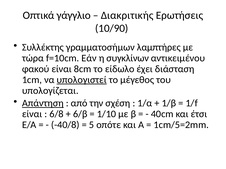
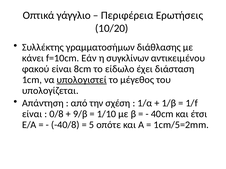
Διακριτικής: Διακριτικής -> Περιφέρεια (127, 15)
10/90: 10/90 -> 10/20 (112, 28)
λαμπτήρες: λαμπτήρες -> διάθλασης (159, 47)
τώρα: τώρα -> κάνει (33, 58)
Απάντηση underline: present -> none (43, 103)
6/8: 6/8 -> 0/8 (56, 114)
6/β: 6/β -> 9/β (80, 114)
